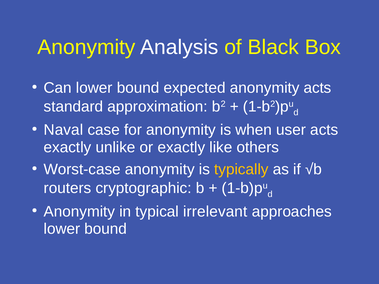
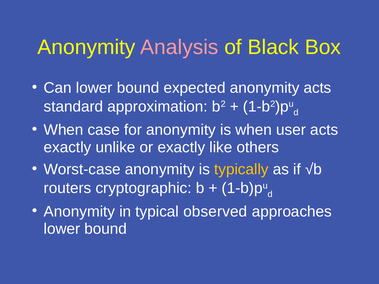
Analysis colour: white -> pink (179, 47)
Naval: Naval -> When (64, 130)
irrelevant: irrelevant -> observed (215, 212)
